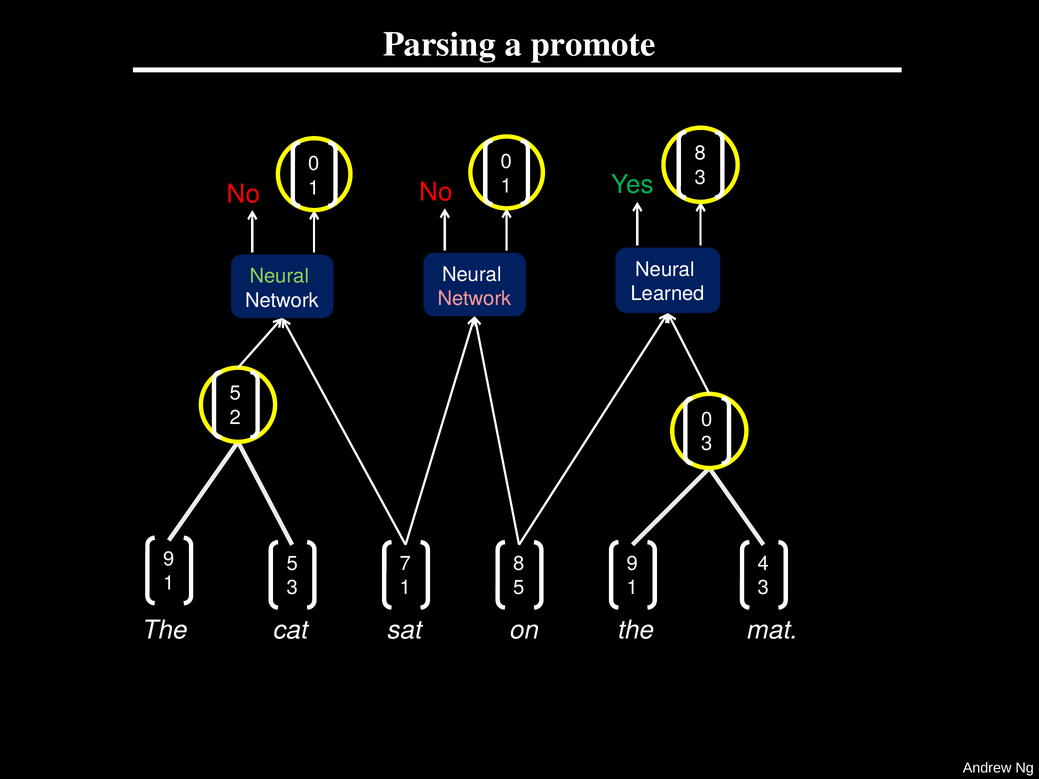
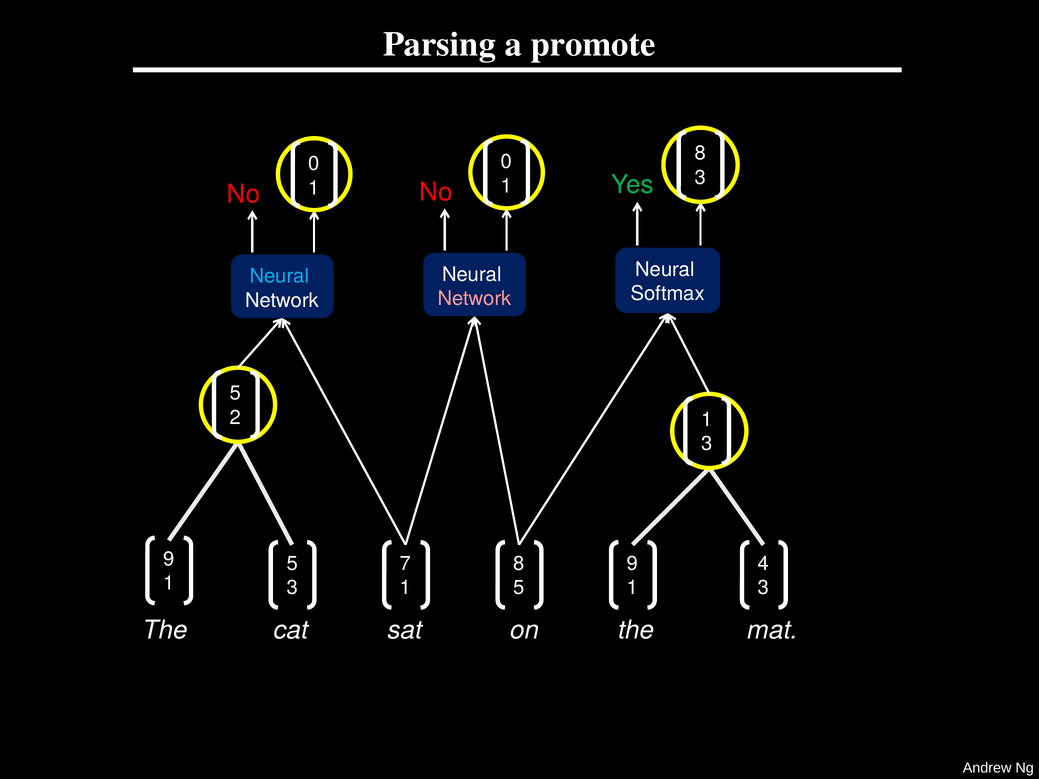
Neural colour: light green -> light blue (279, 276)
Learned: Learned -> Softmax (668, 294)
2 0: 0 -> 1 (707, 420)
